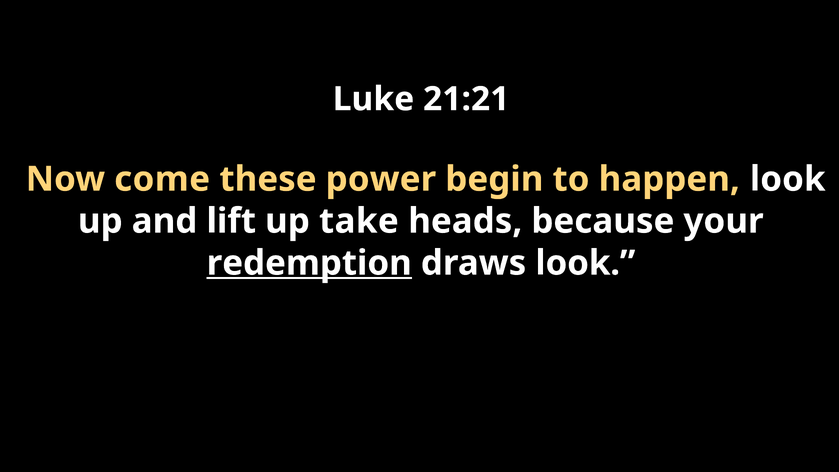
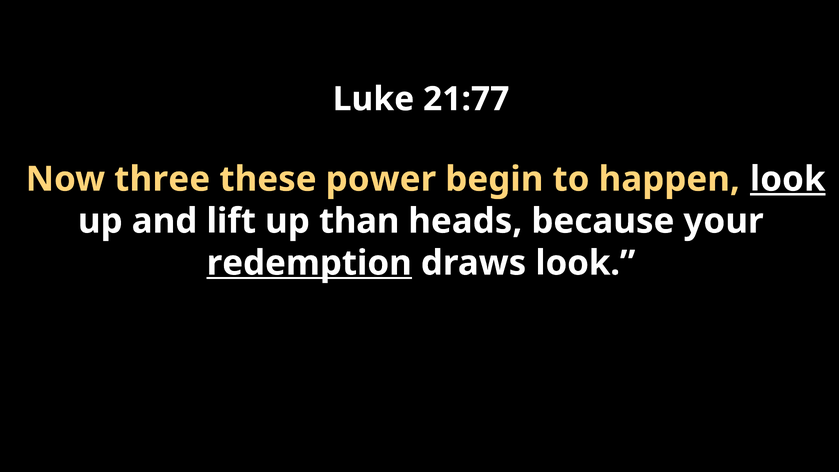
21:21: 21:21 -> 21:77 (466, 99)
come: come -> three (162, 179)
look underline: none -> present (788, 179)
take: take -> than (359, 221)
